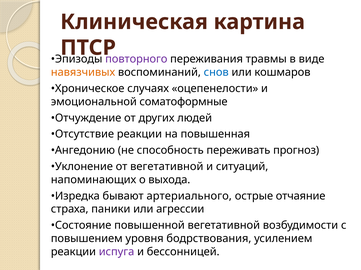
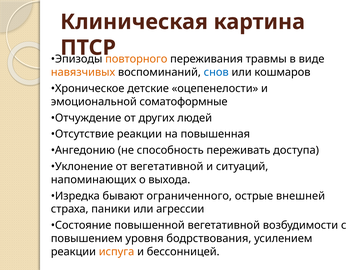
повторного colour: purple -> orange (136, 59)
случаях: случаях -> детские (148, 89)
прогноз: прогноз -> доступа (296, 151)
артериального: артериального -> ограниченного (189, 196)
отчаяние: отчаяние -> внешней (301, 196)
испуга colour: purple -> orange (117, 252)
